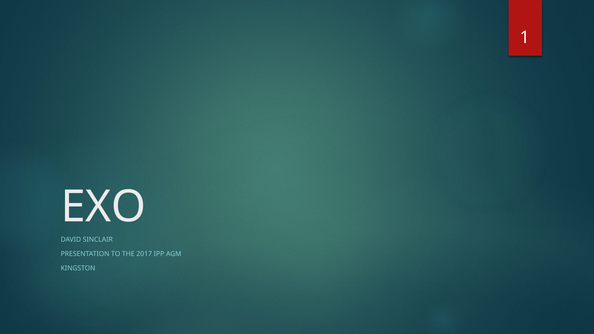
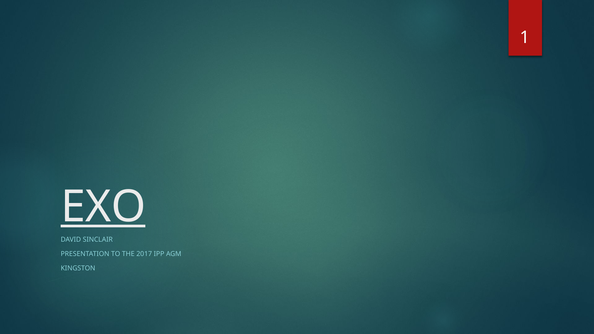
EXO underline: none -> present (103, 207)
